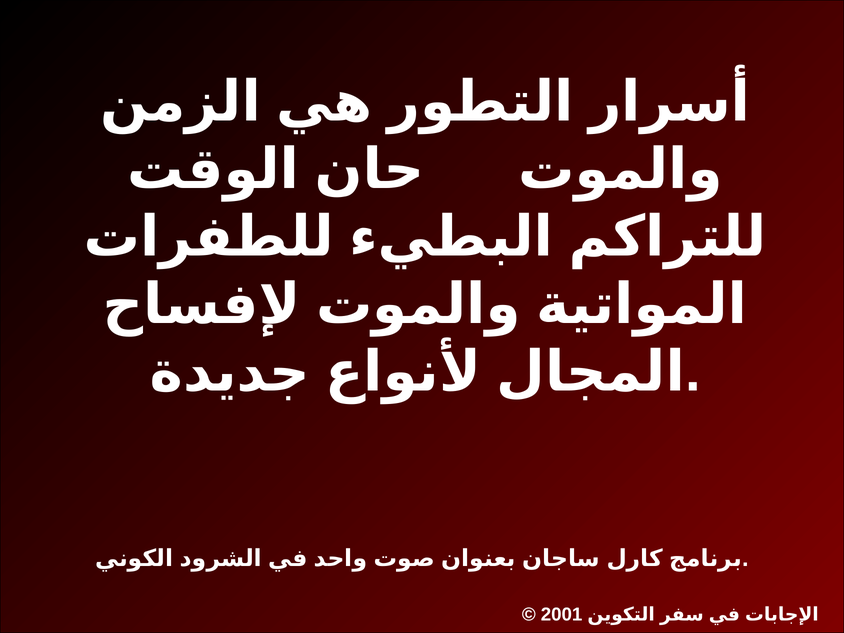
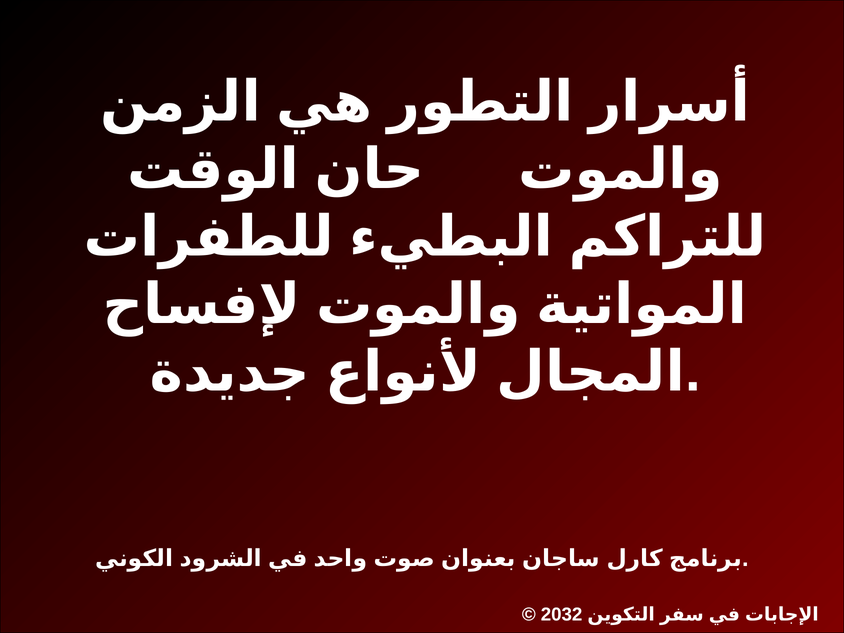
2001: 2001 -> 2032 (562, 614)
